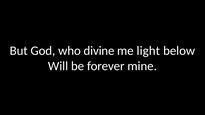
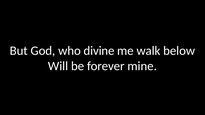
light: light -> walk (148, 51)
